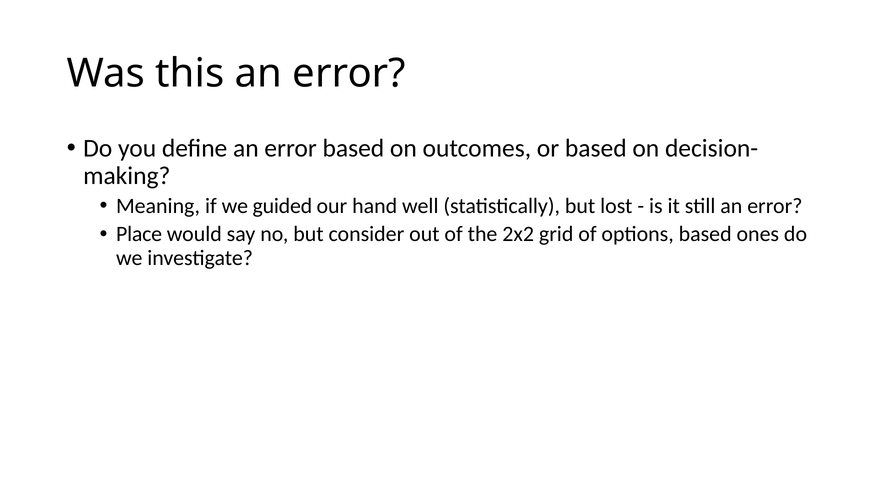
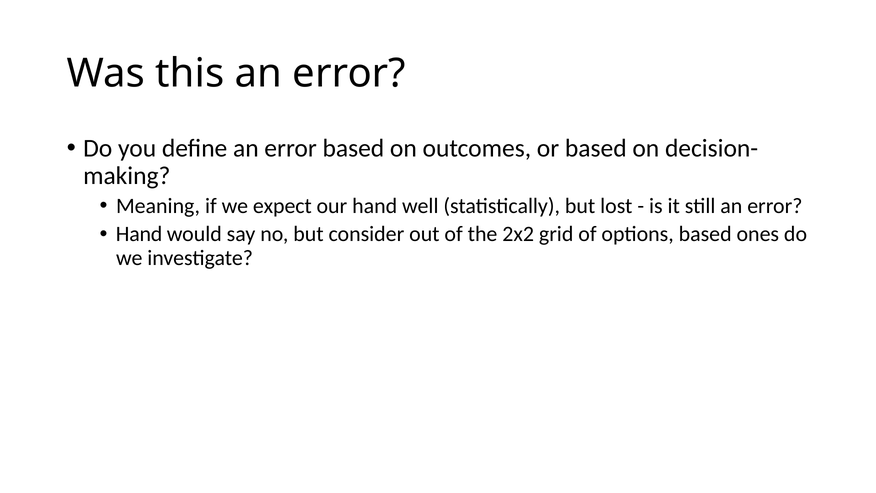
guided: guided -> expect (282, 206)
Place: Place -> Hand (139, 234)
